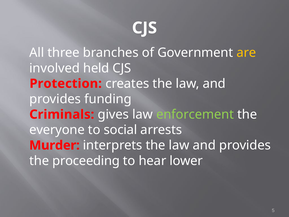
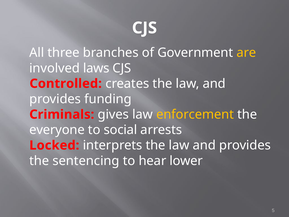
held: held -> laws (96, 68)
Protection: Protection -> Controlled (66, 83)
enforcement colour: light green -> yellow (195, 114)
Murder: Murder -> Locked (54, 145)
proceeding: proceeding -> sentencing (86, 161)
